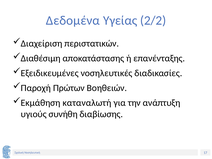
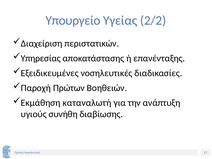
Δεδομένα: Δεδομένα -> Υπουργείο (73, 21)
Διαθέσιμη: Διαθέσιμη -> Υπηρεσίας (41, 58)
